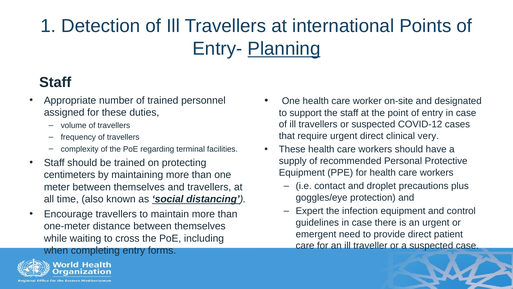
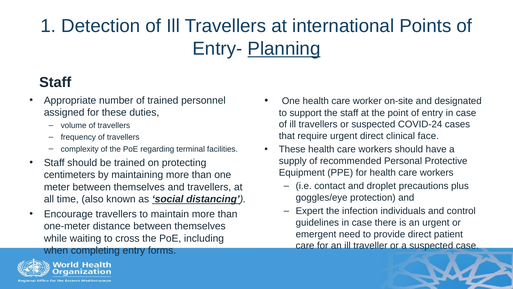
COVID-12: COVID-12 -> COVID-24 (420, 124)
very: very -> face (428, 136)
infection equipment: equipment -> individuals (403, 211)
